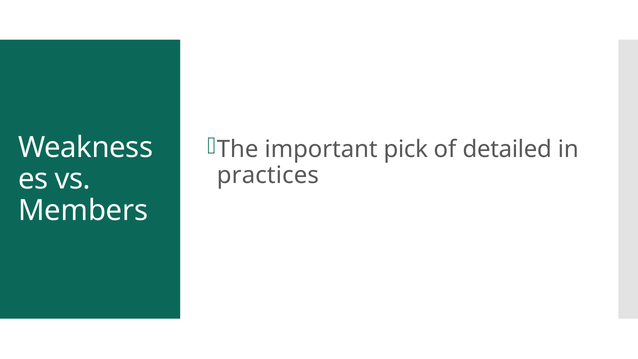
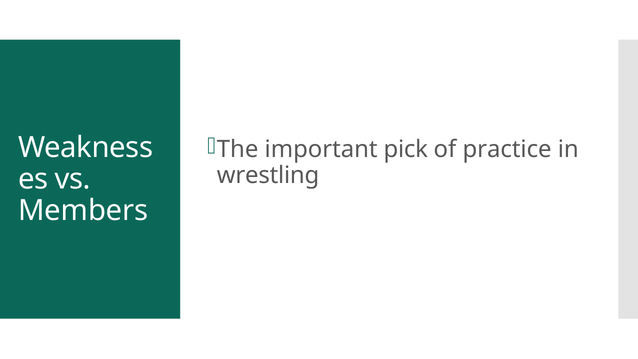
detailed: detailed -> practice (507, 149)
practices: practices -> wrestling (268, 175)
